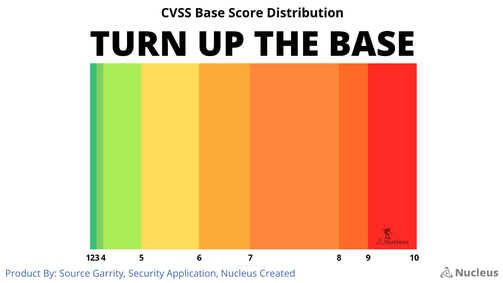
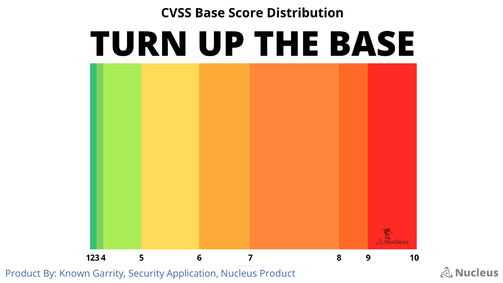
Source: Source -> Known (75, 274)
Nucleus Created: Created -> Product (277, 274)
